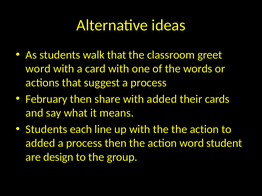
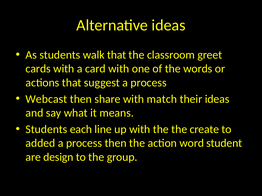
word: word -> cards (38, 69)
February: February -> Webcast (46, 99)
with added: added -> match (162, 99)
their cards: cards -> ideas (217, 99)
the the action: action -> create (204, 130)
